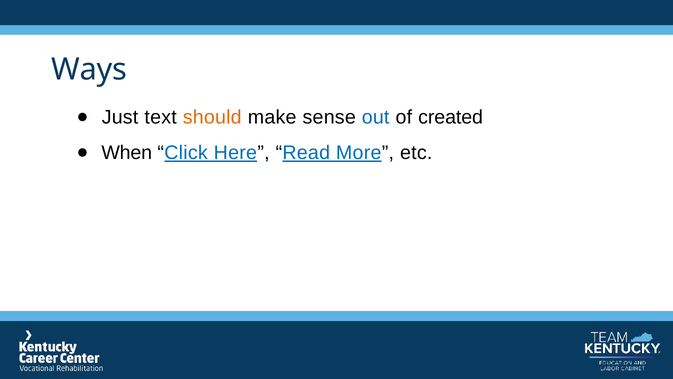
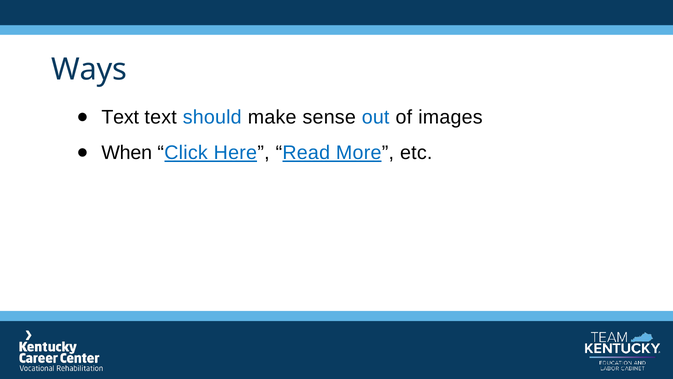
Just: Just -> Text (120, 117)
should colour: orange -> blue (212, 117)
created: created -> images (450, 117)
